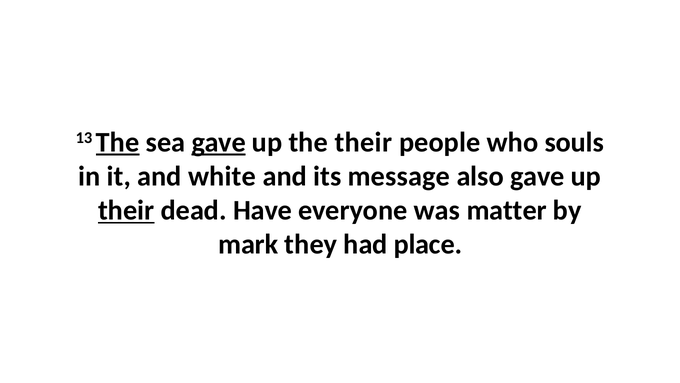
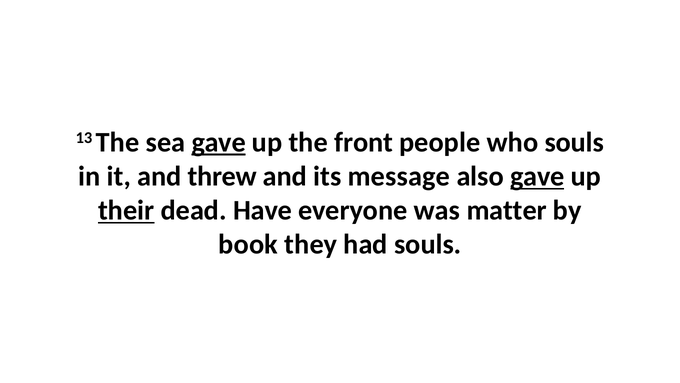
The underline: present -> none (118, 142)
the their: their -> front (364, 142)
white: white -> threw (222, 176)
gave underline: none -> present (537, 176)
mark: mark -> book (248, 244)
had place: place -> souls (428, 244)
